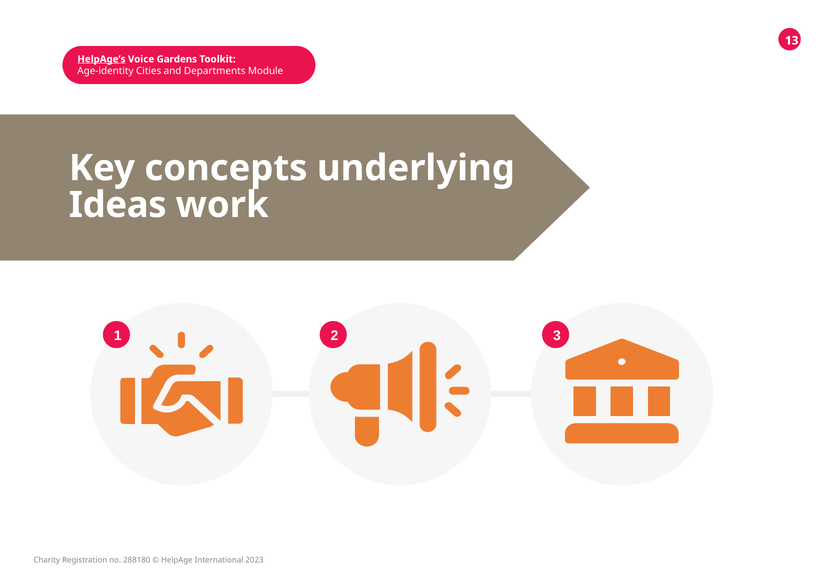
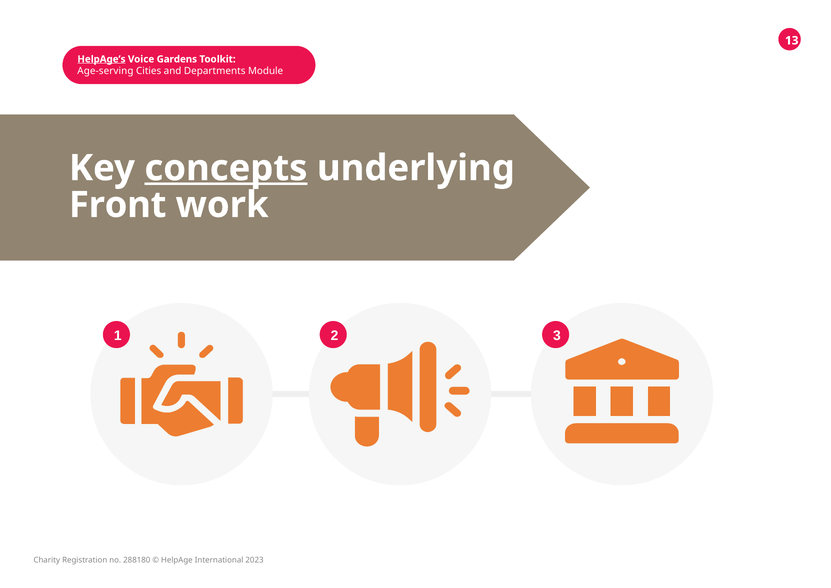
Age-identity: Age-identity -> Age-serving (105, 71)
concepts underline: none -> present (226, 168)
Ideas: Ideas -> Front (118, 205)
